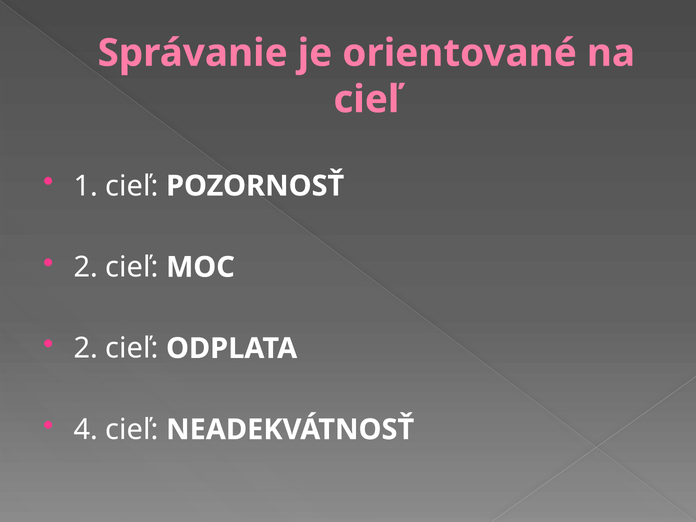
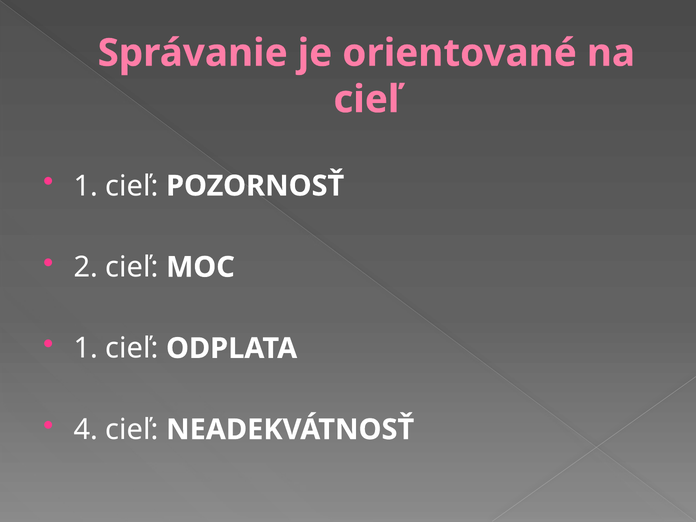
2: 2 -> 1 (86, 348)
